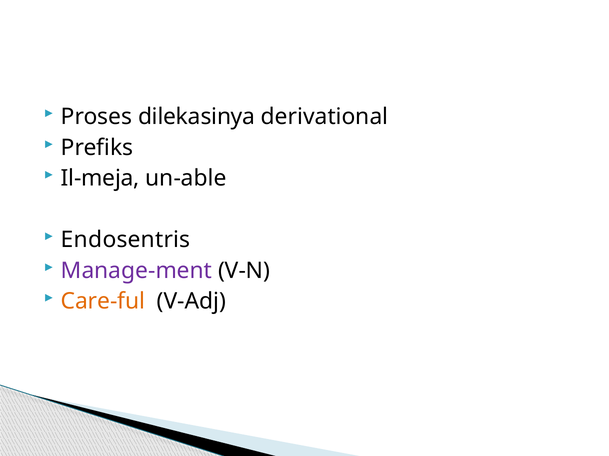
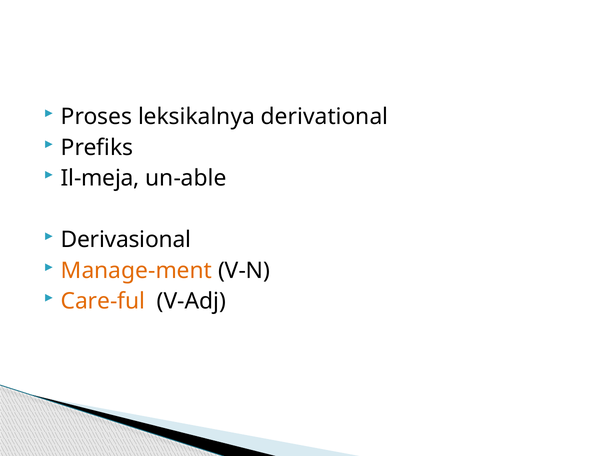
dilekasinya: dilekasinya -> leksikalnya (197, 117)
Endosentris: Endosentris -> Derivasional (126, 240)
Manage-ment colour: purple -> orange (136, 271)
